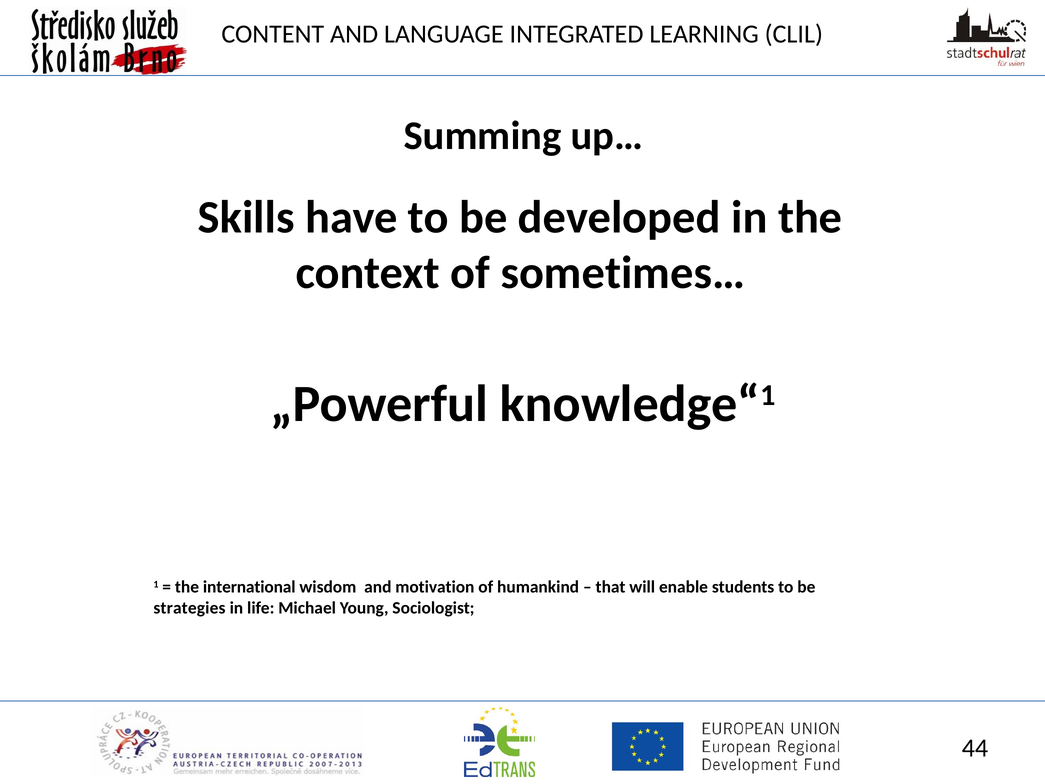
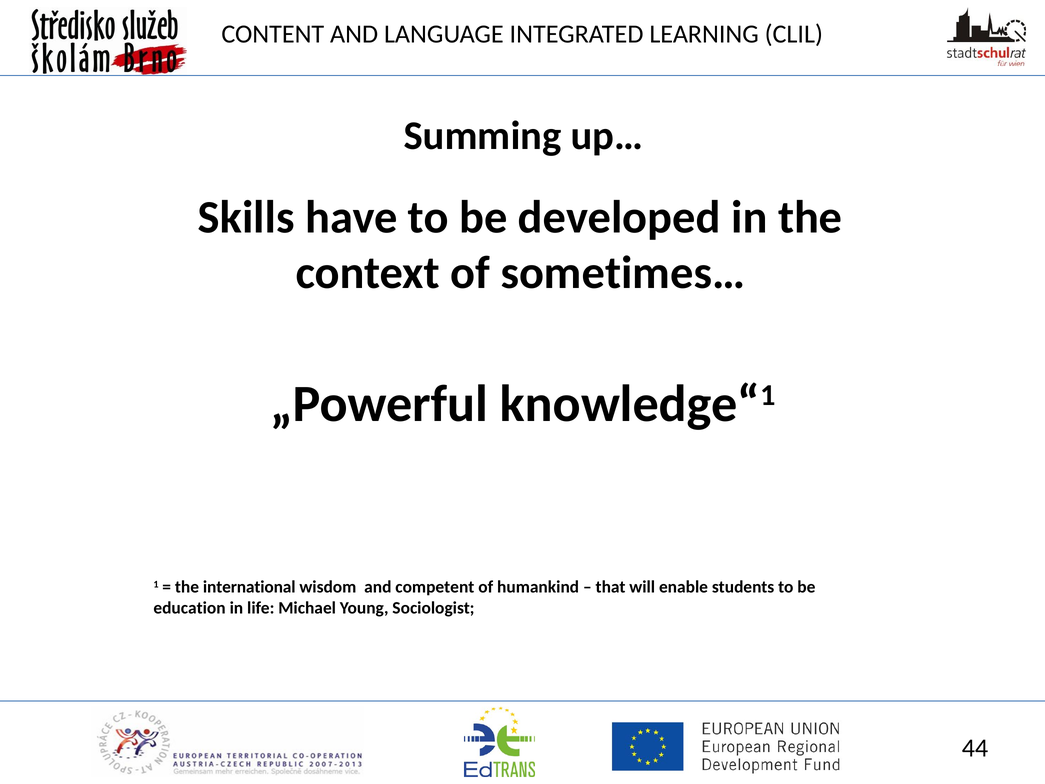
motivation: motivation -> competent (435, 587)
strategies: strategies -> education (190, 608)
